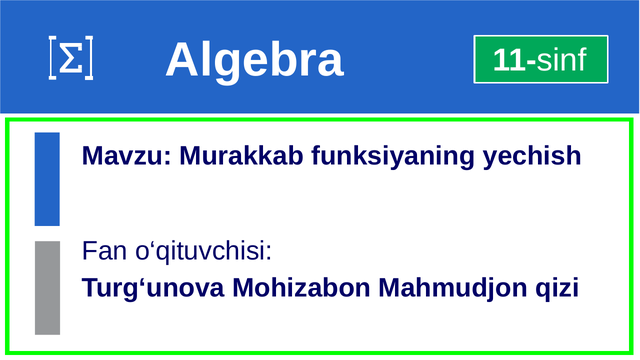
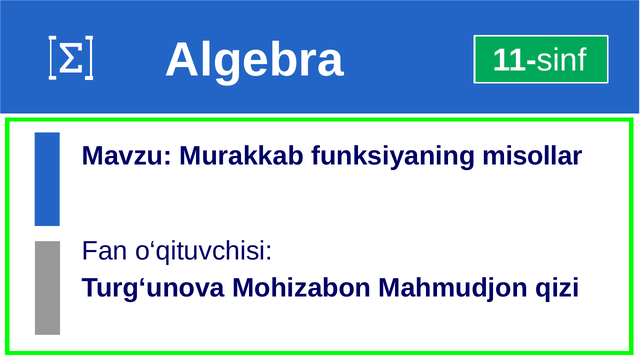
yechish: yechish -> misollar (532, 156)
